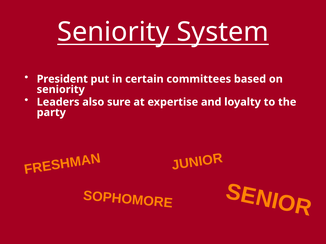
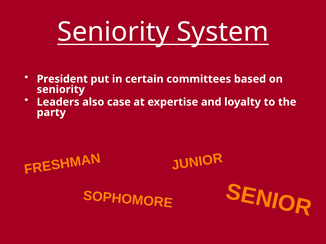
sure: sure -> case (119, 102)
